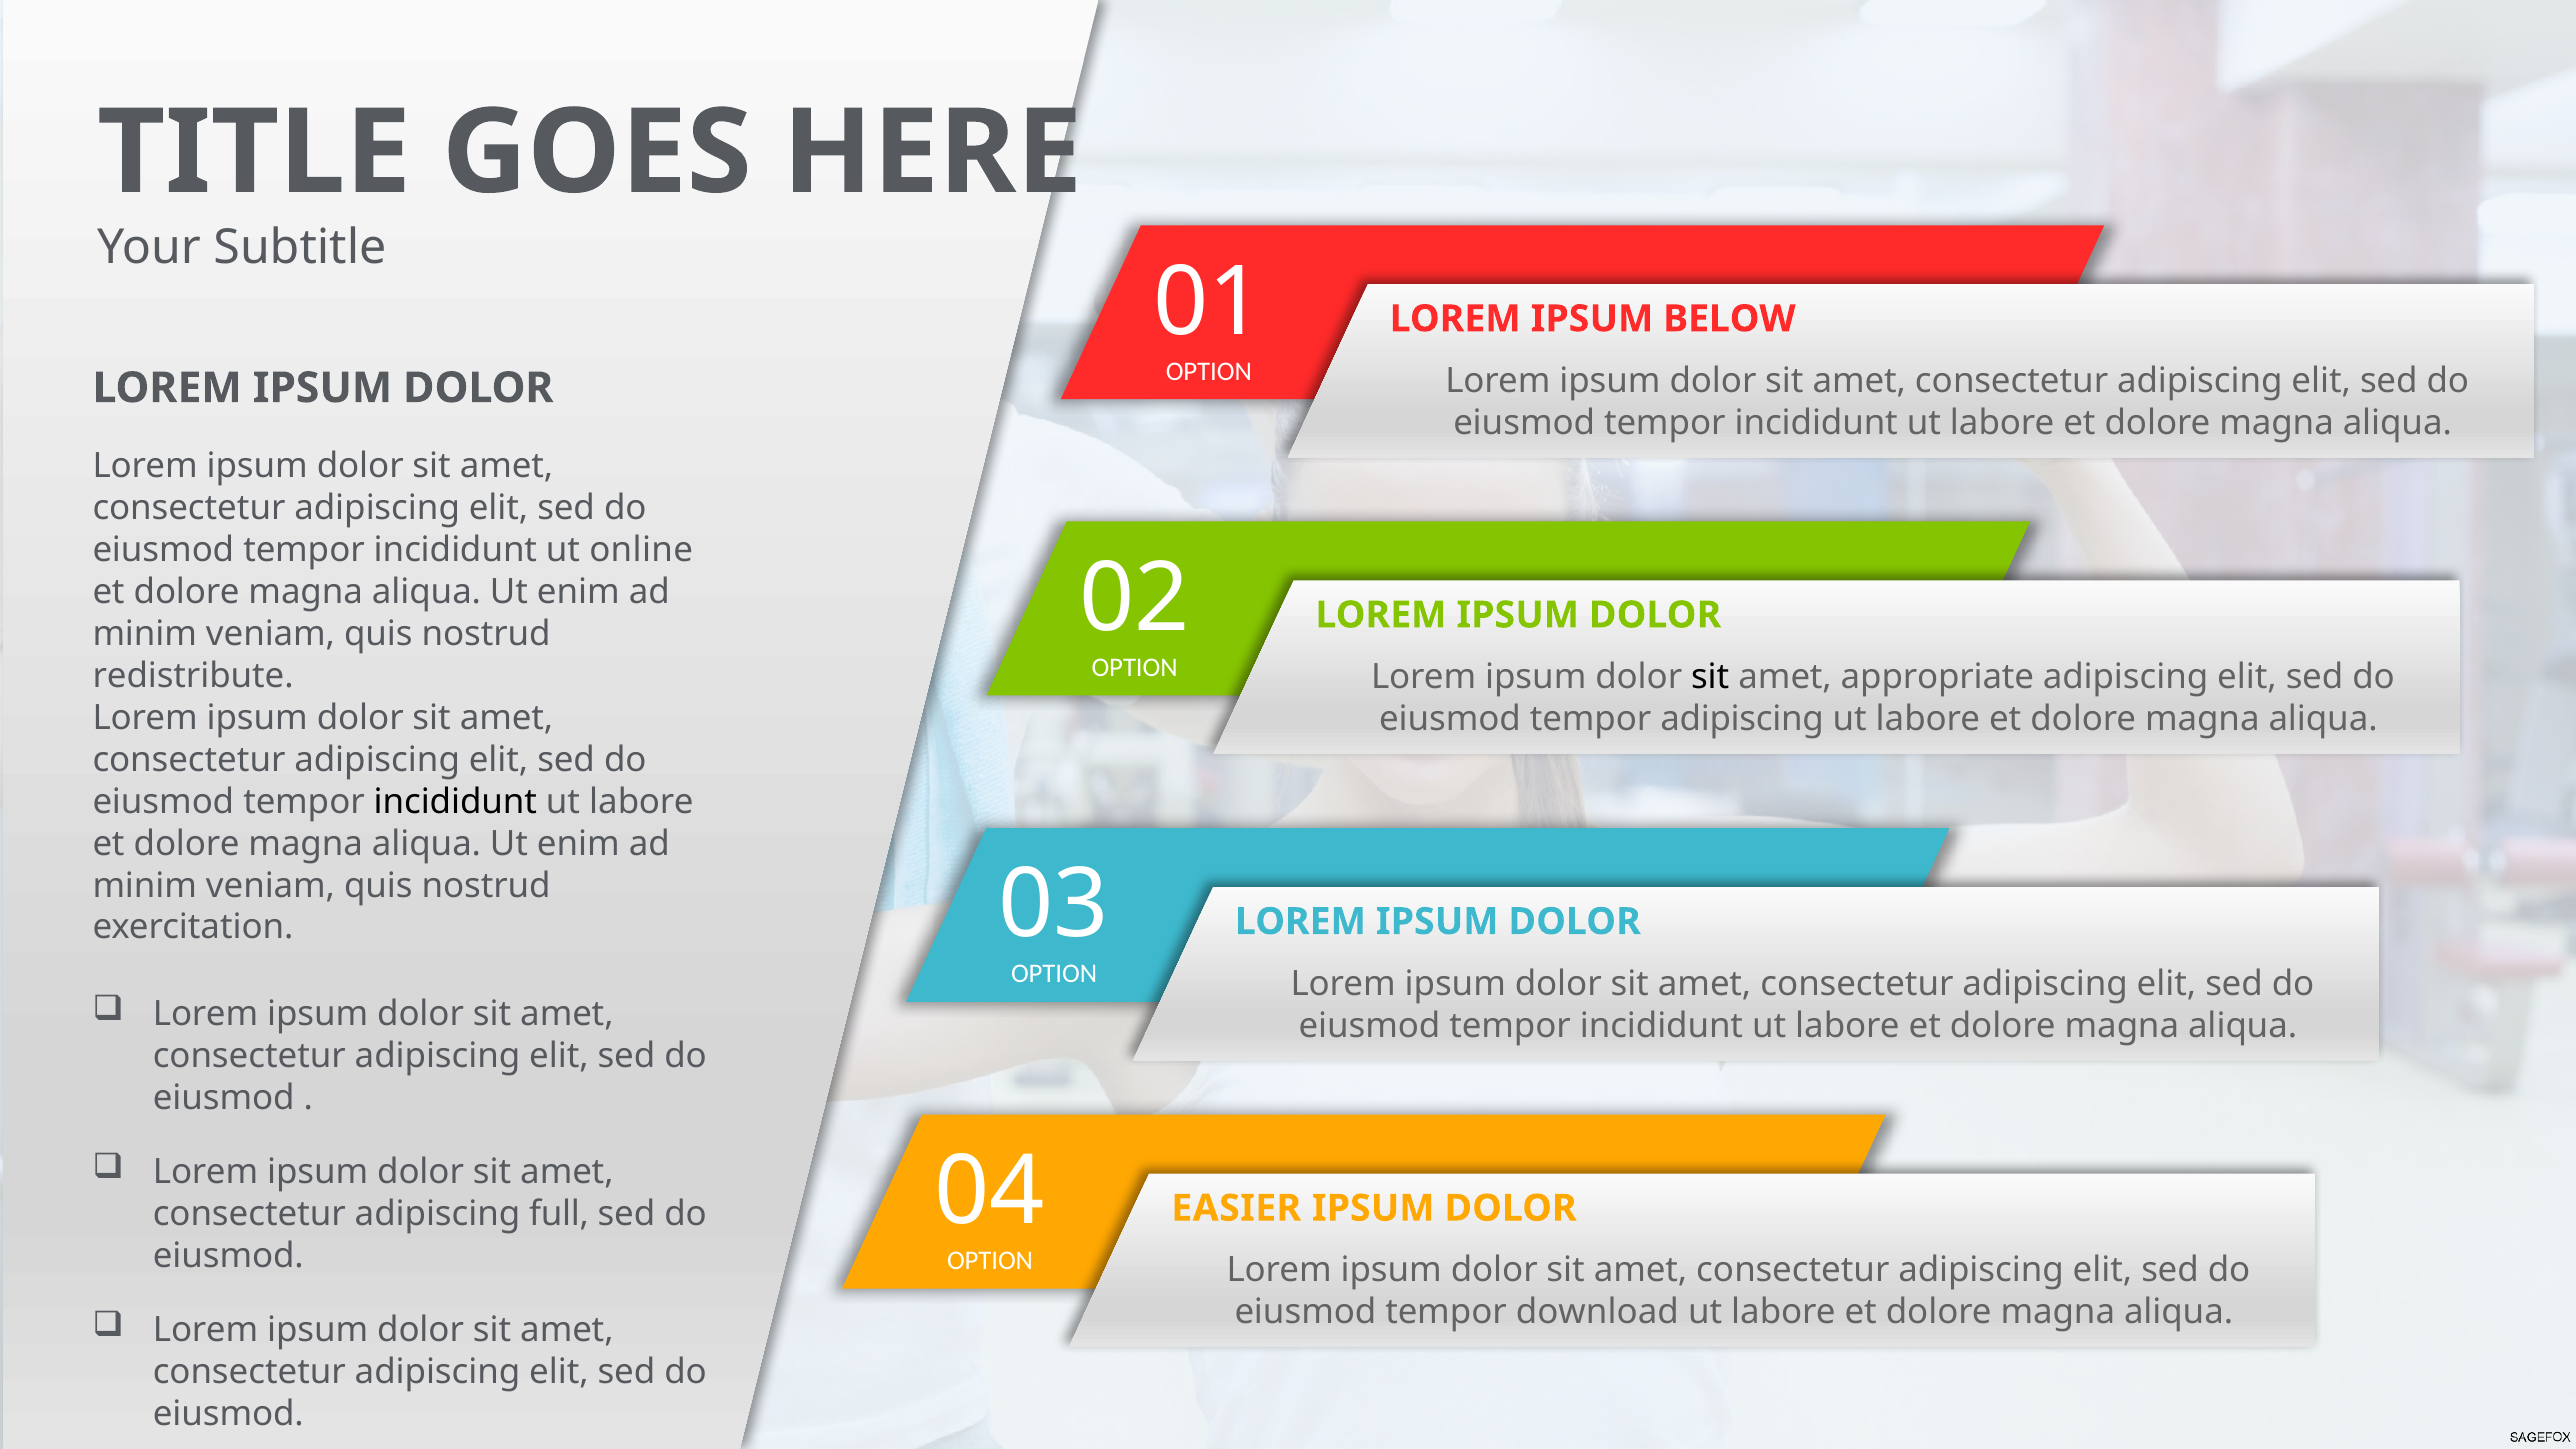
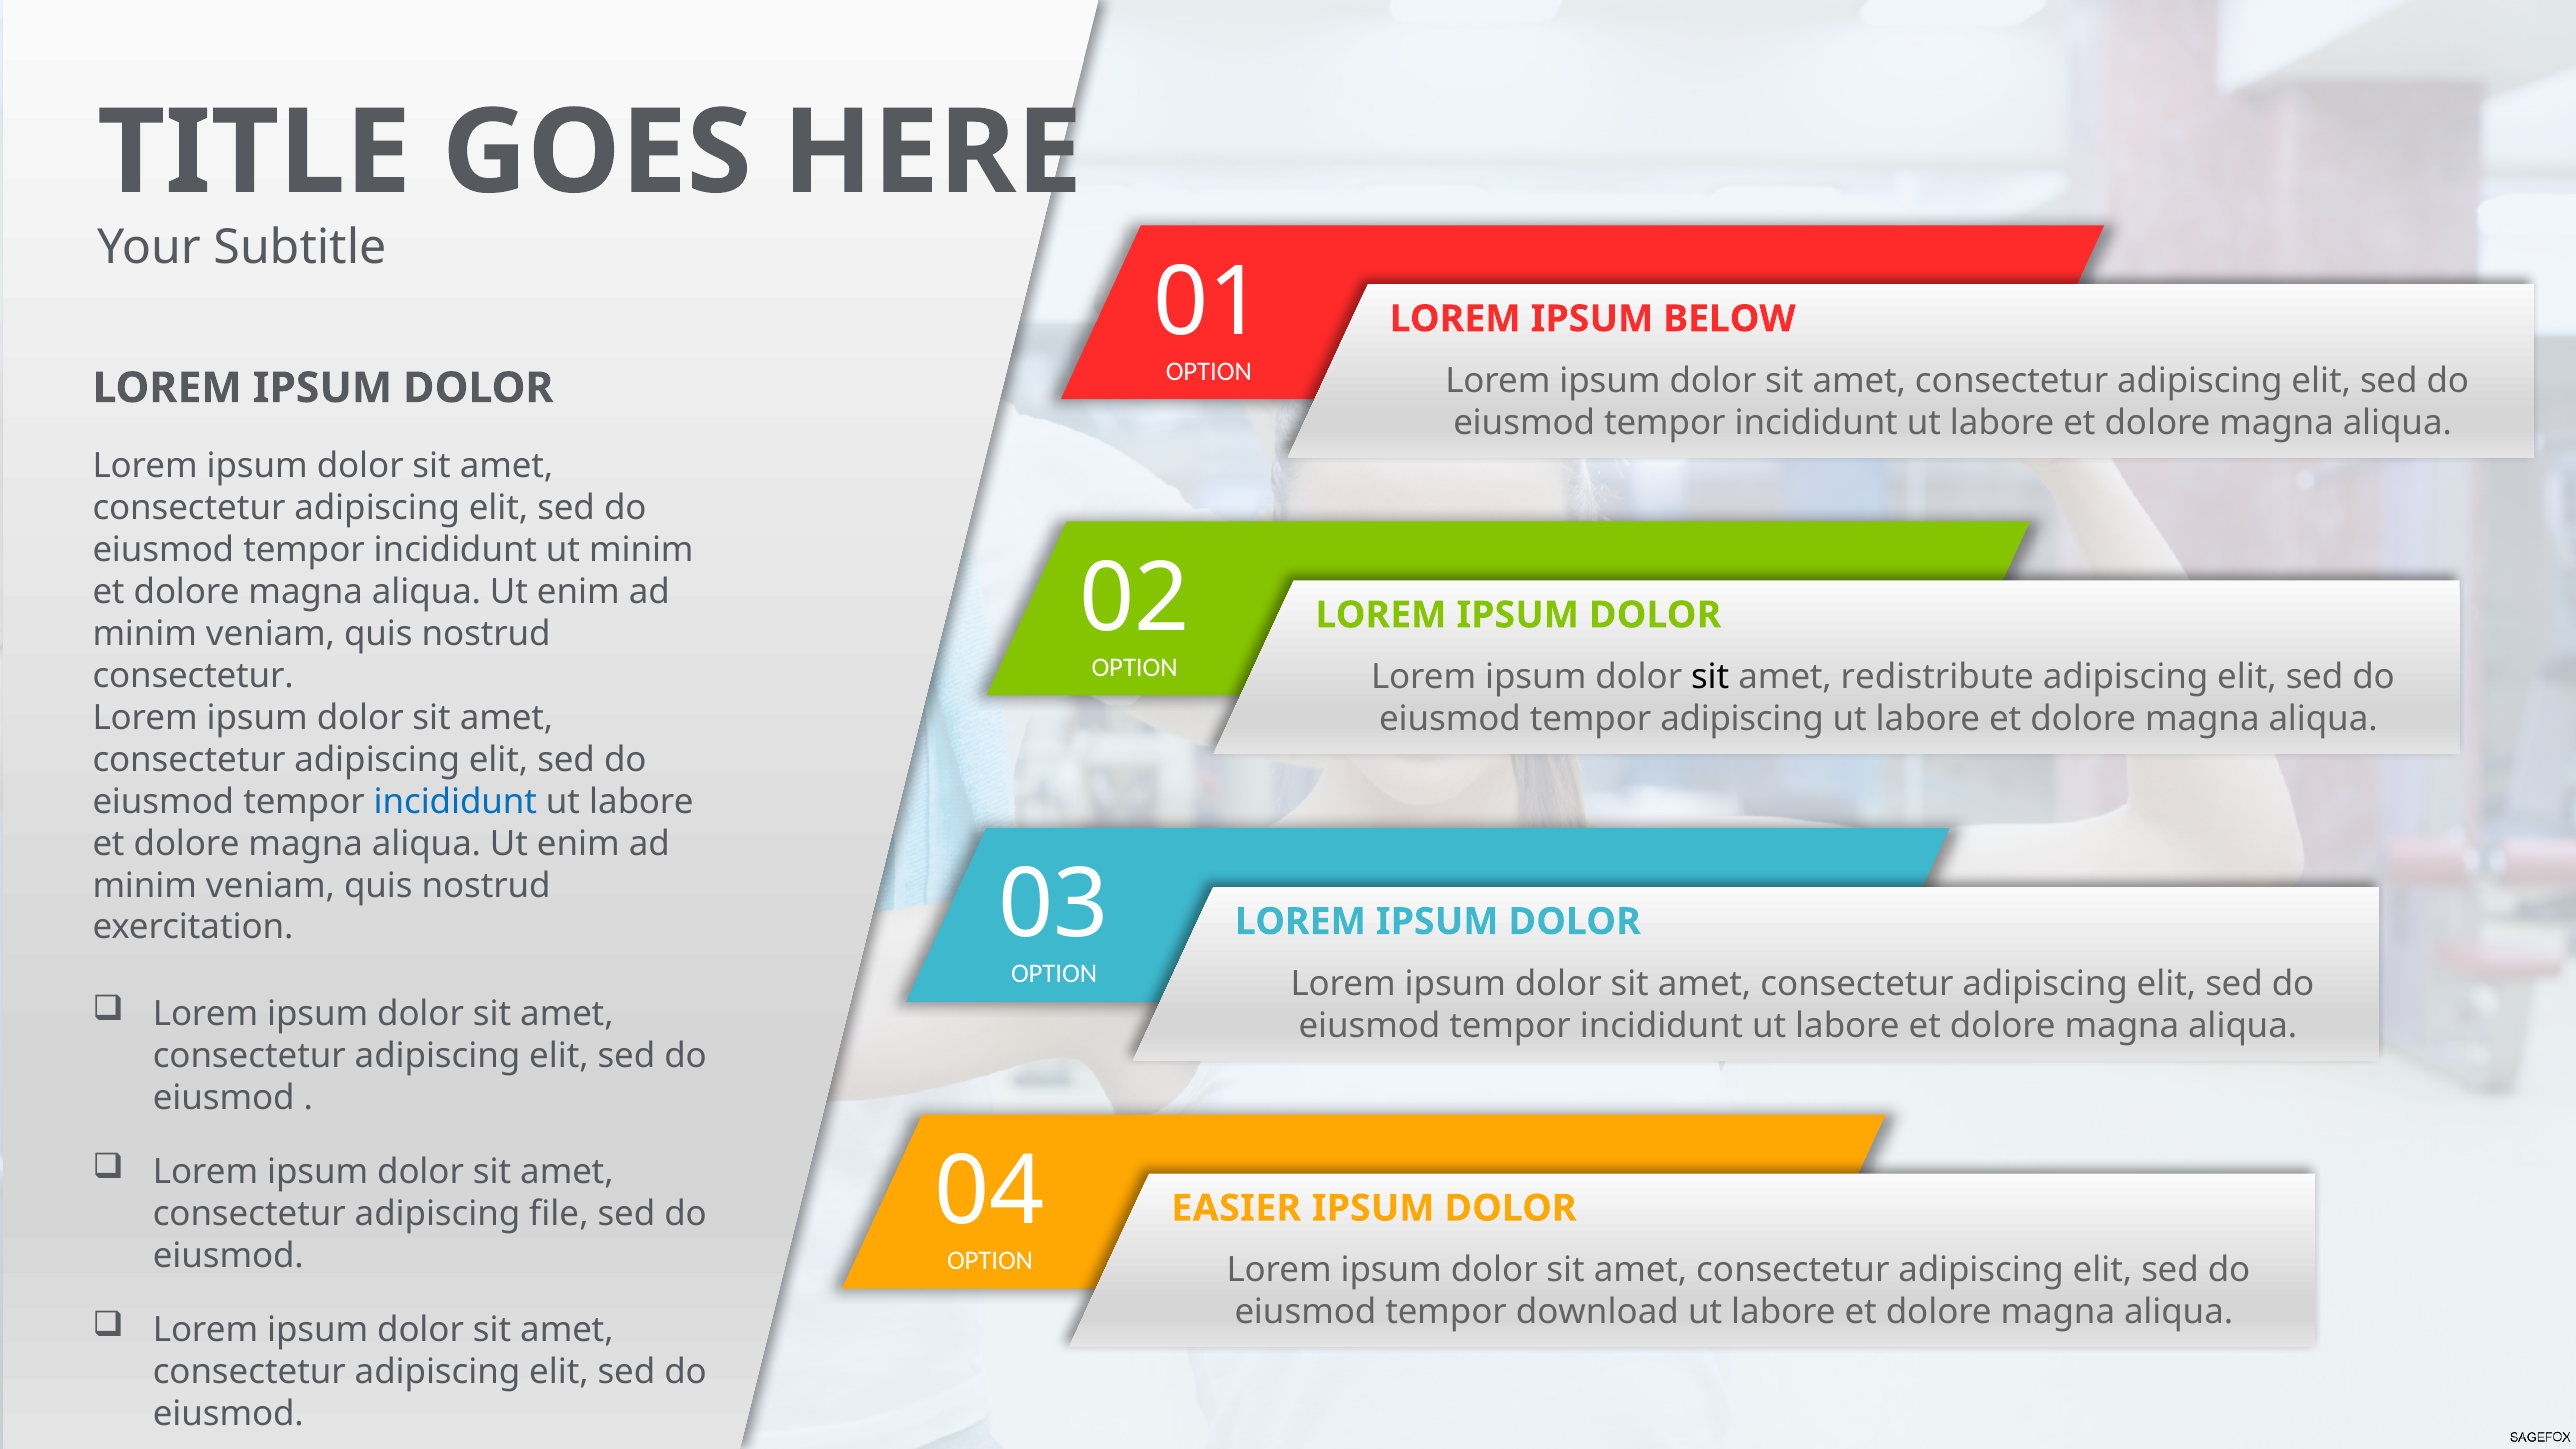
ut online: online -> minim (641, 550)
redistribute: redistribute -> consectetur (193, 676)
appropriate: appropriate -> redistribute (1937, 677)
incididunt colour: black -> blue (455, 802)
full: full -> file (559, 1214)
